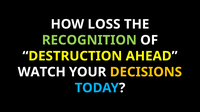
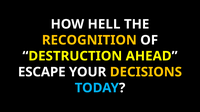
LOSS: LOSS -> HELL (104, 24)
RECOGNITION colour: light green -> yellow (89, 40)
WATCH: WATCH -> ESCAPE (42, 72)
